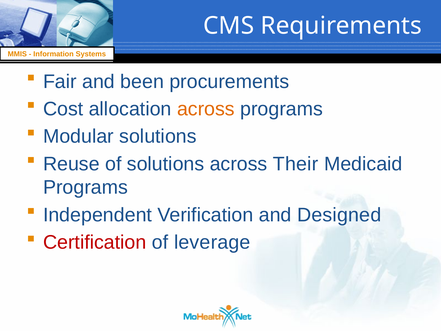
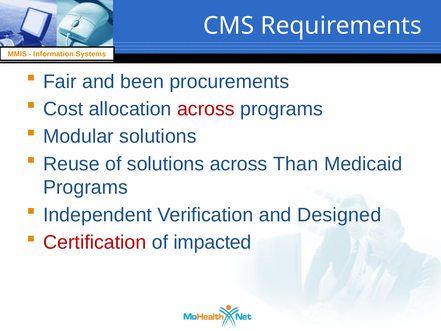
across colour: orange -> red (206, 109)
Their: Their -> Than (296, 164)
leverage: leverage -> impacted (212, 242)
